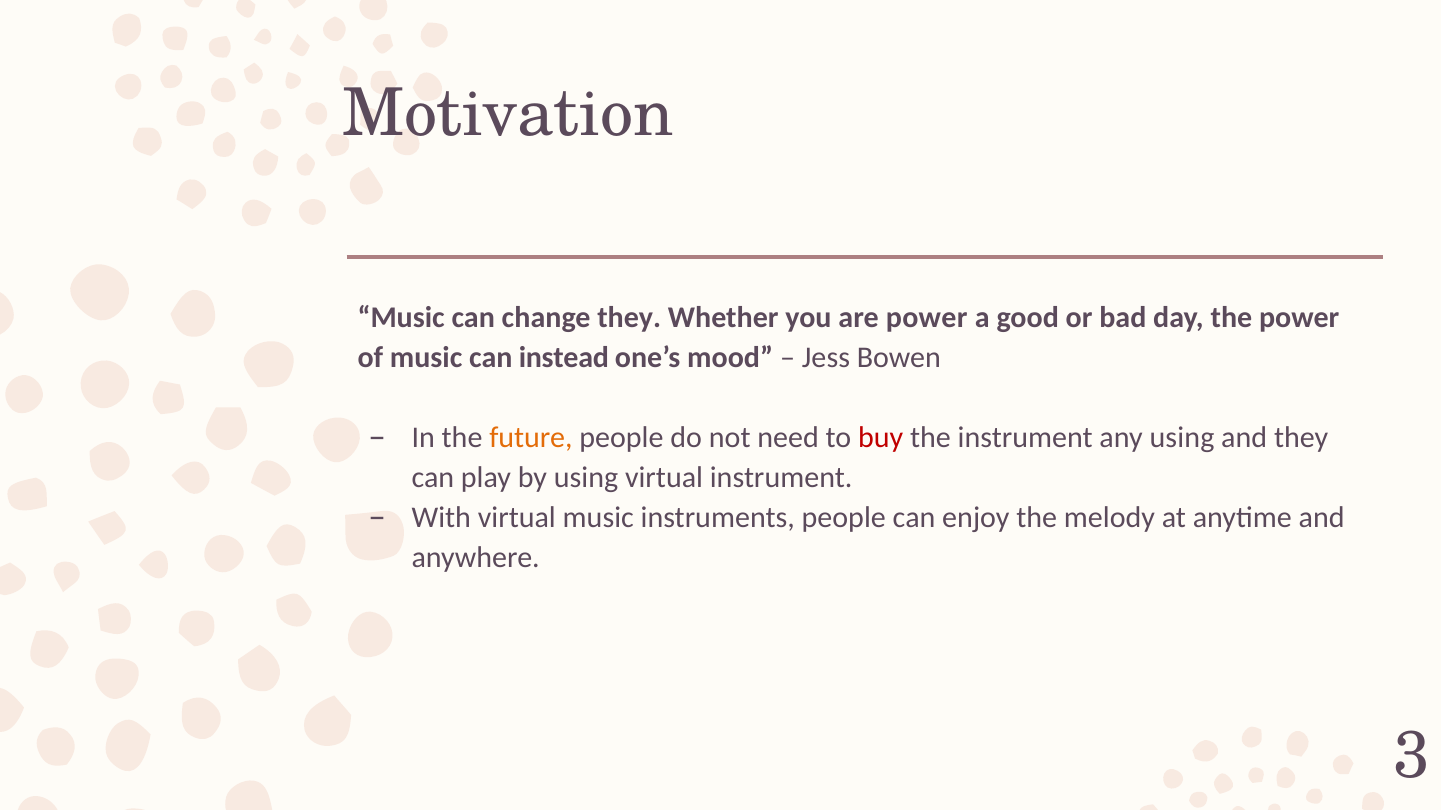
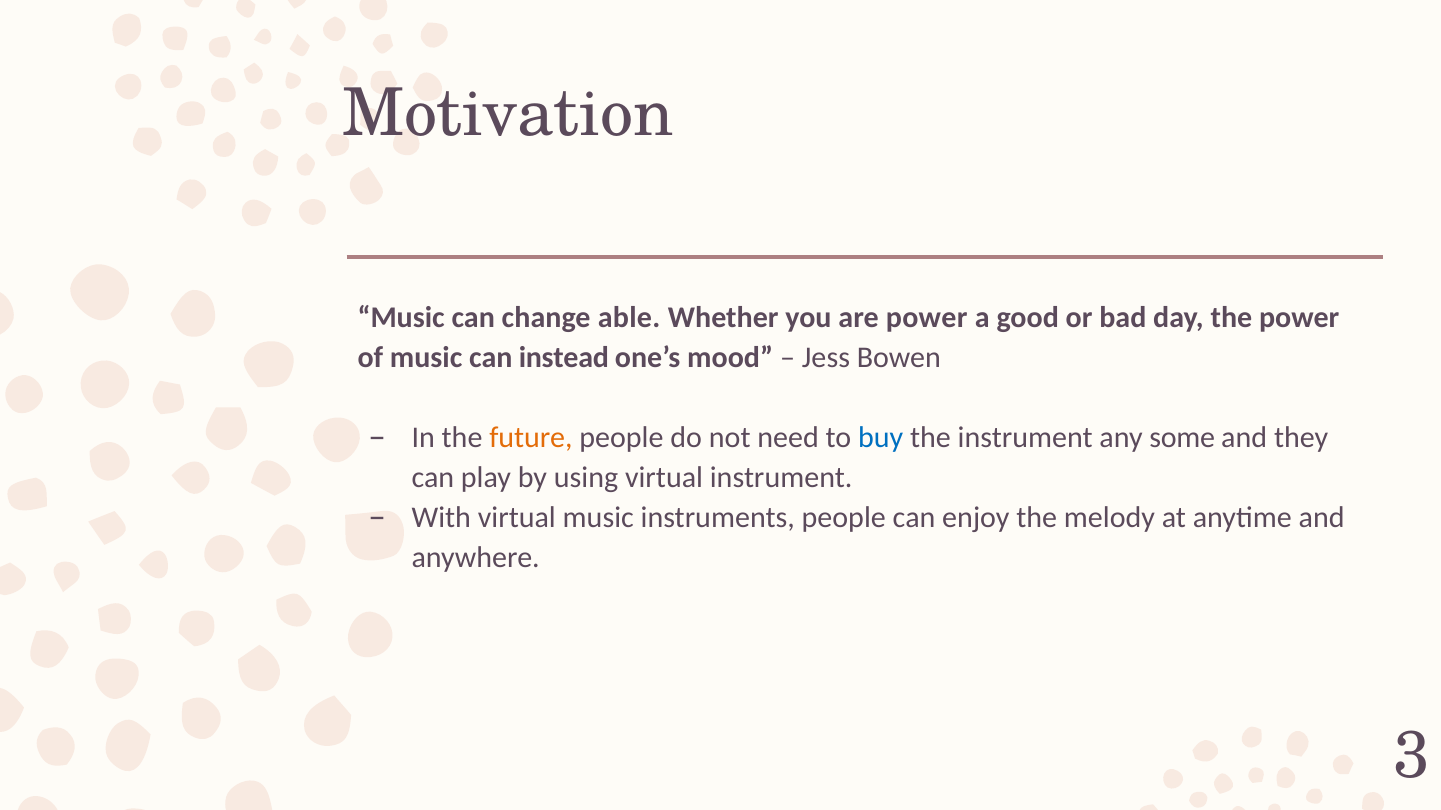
change they: they -> able (629, 318)
buy colour: red -> blue (881, 438)
any using: using -> some (1182, 438)
